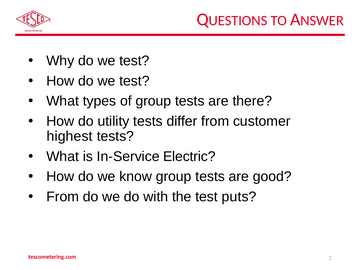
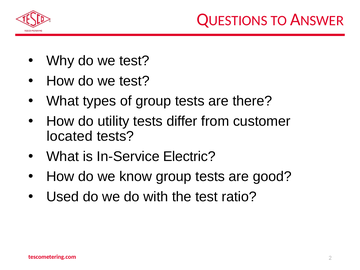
highest: highest -> located (70, 136)
From: From -> Used (63, 197)
puts: puts -> ratio (239, 197)
